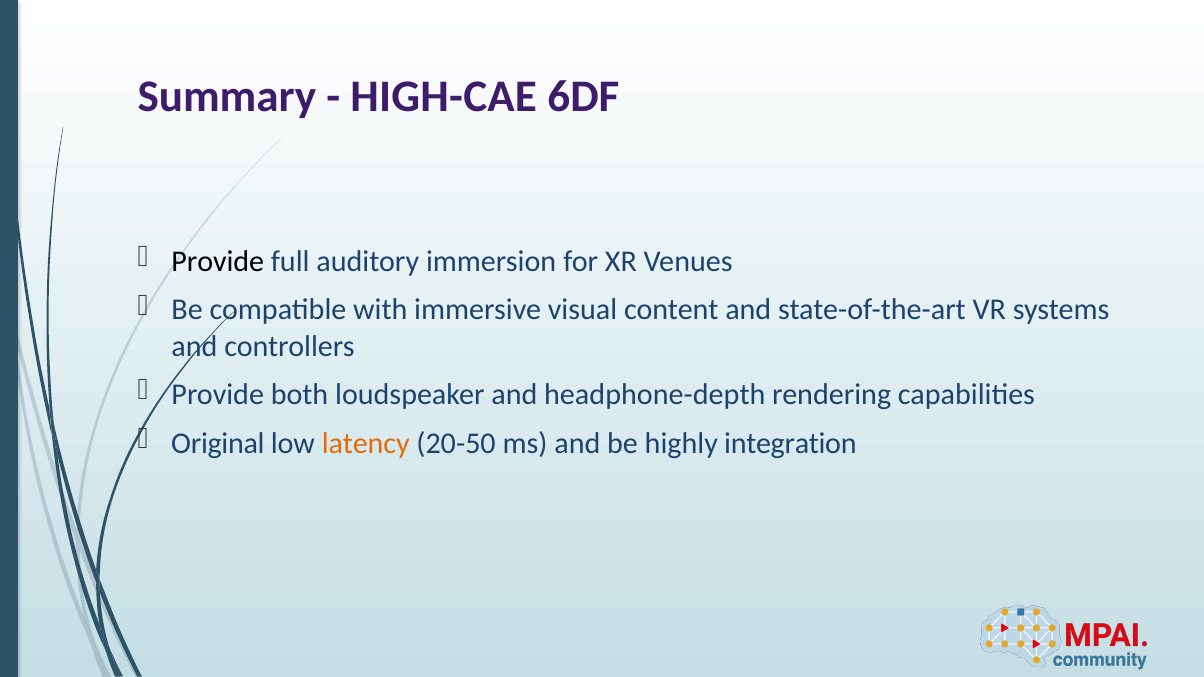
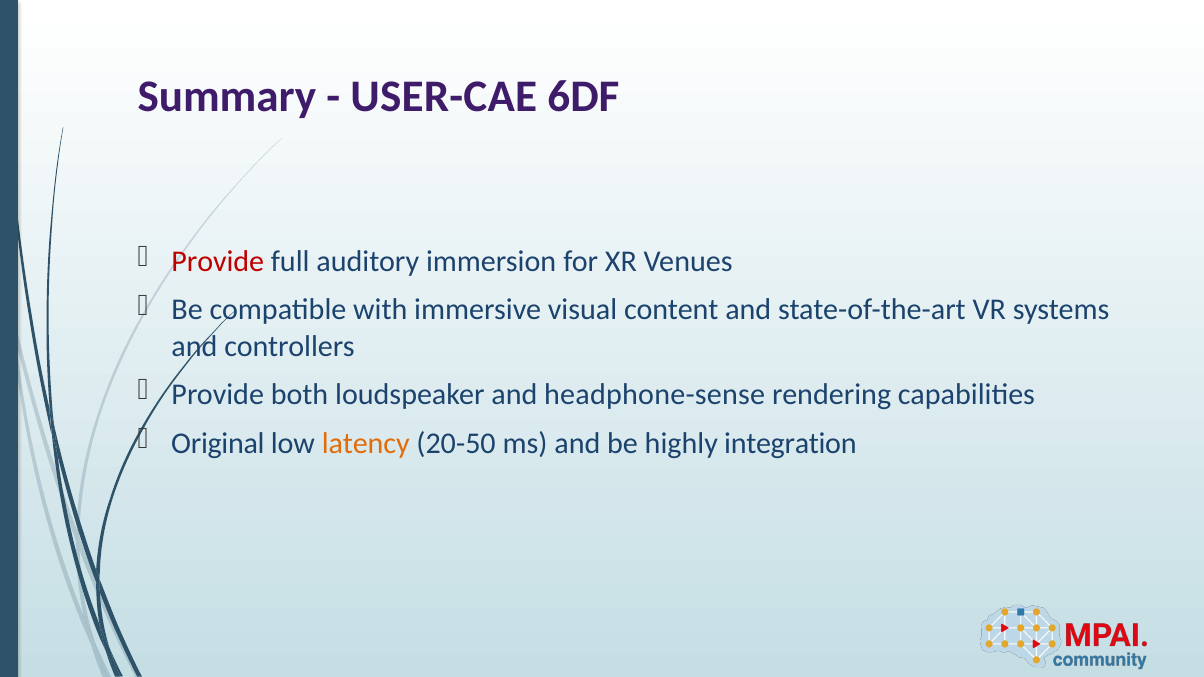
HIGH-CAE: HIGH-CAE -> USER-CAE (444, 96)
Provide colour: black -> red (218, 261)
headphone-depth: headphone-depth -> headphone-sense (655, 395)
